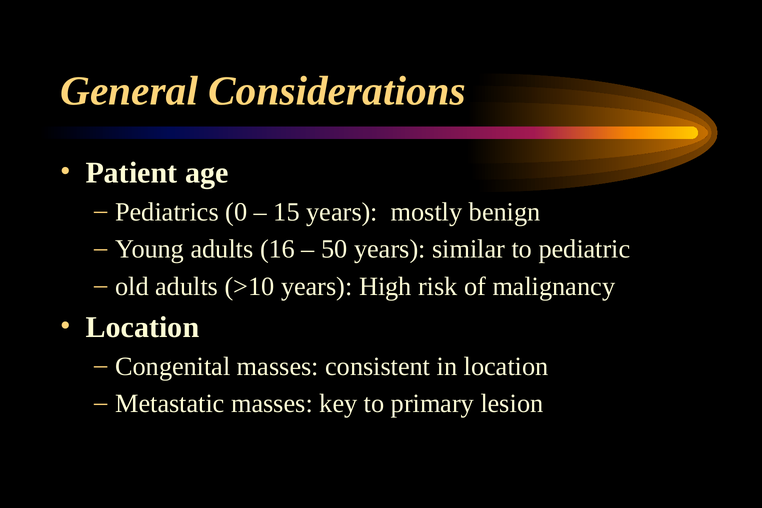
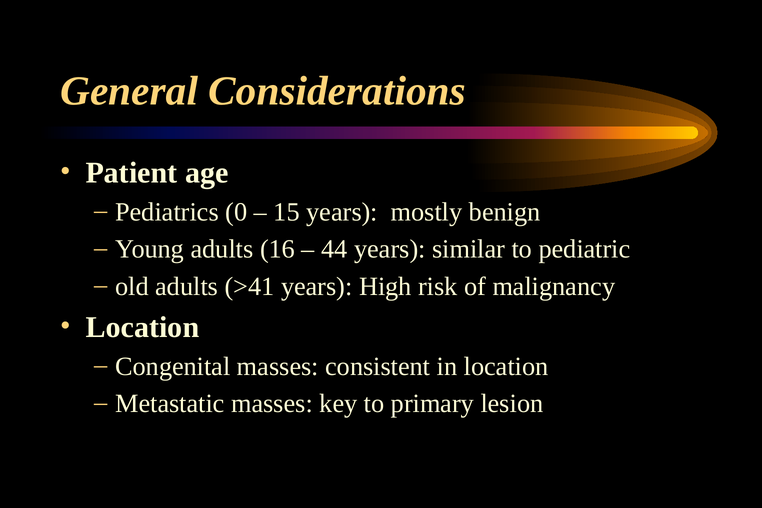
50: 50 -> 44 (334, 249)
>10: >10 -> >41 (250, 286)
